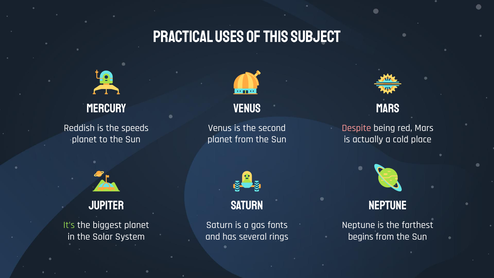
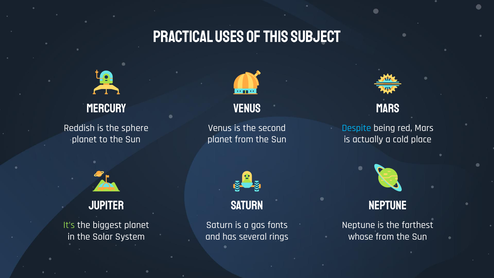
speeds: speeds -> sphere (135, 128)
Despite colour: pink -> light blue (356, 128)
begins: begins -> whose (361, 236)
